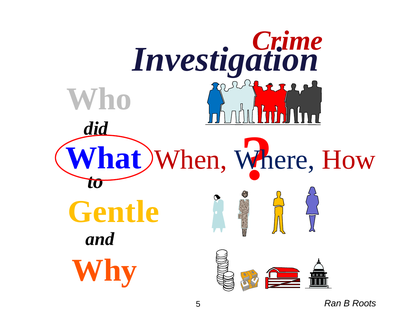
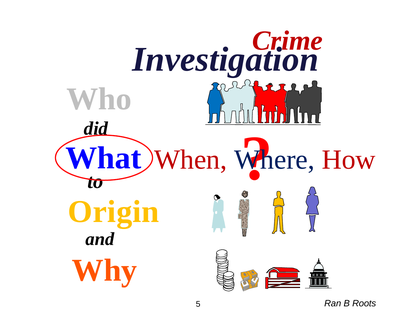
Gentle: Gentle -> Origin (114, 212)
